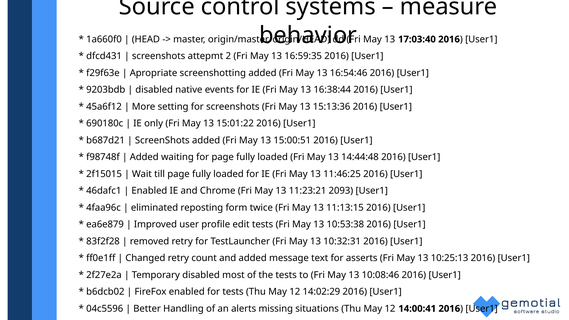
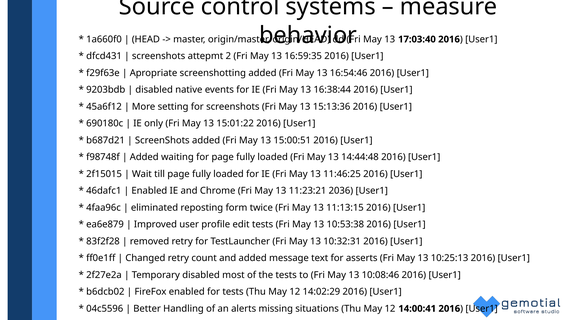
2093: 2093 -> 2036 (341, 191)
